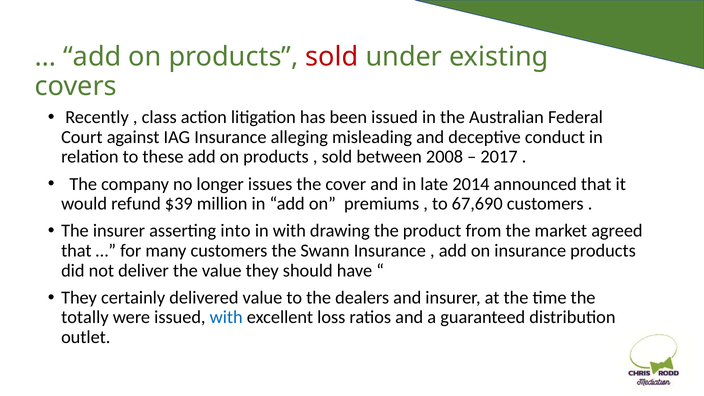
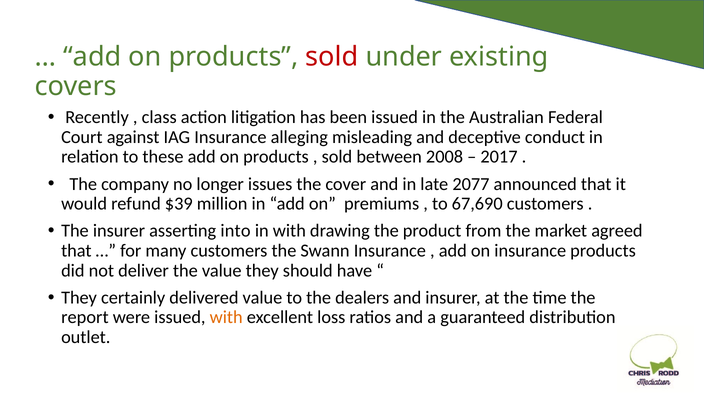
2014: 2014 -> 2077 (471, 184)
totally: totally -> report (85, 317)
with colour: blue -> orange (226, 317)
